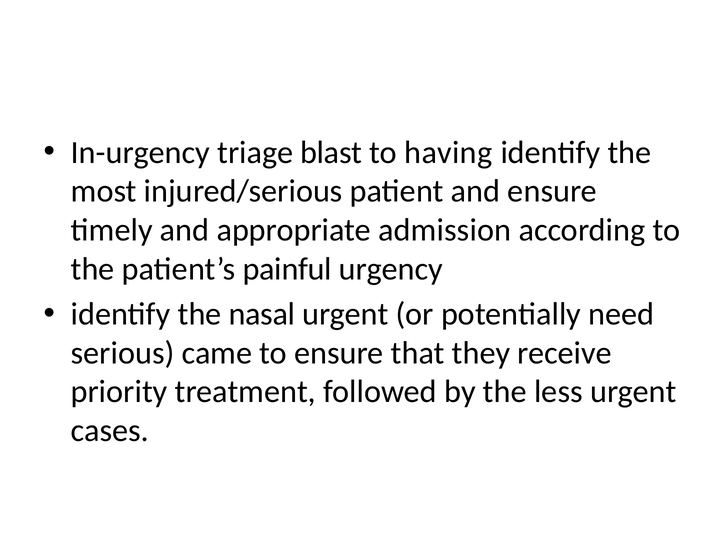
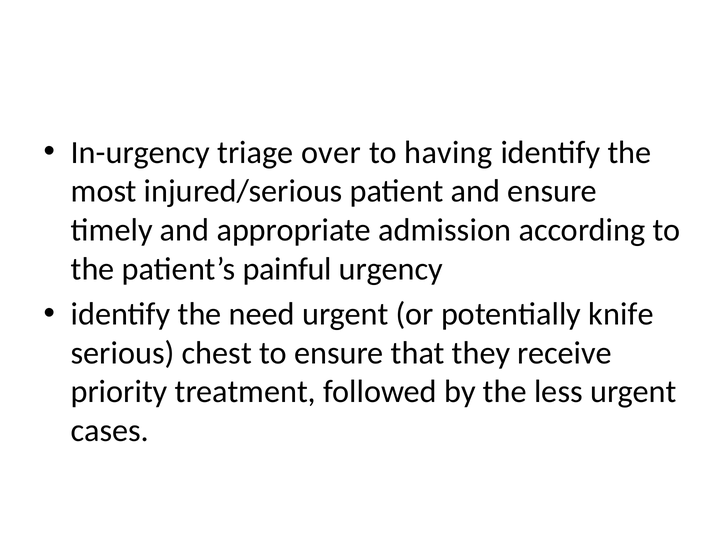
blast: blast -> over (331, 152)
nasal: nasal -> need (262, 314)
need: need -> knife (621, 314)
came: came -> chest (217, 353)
